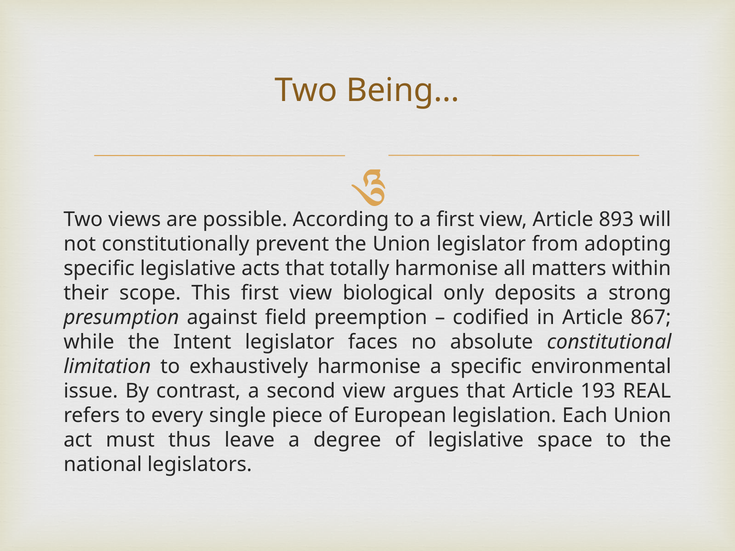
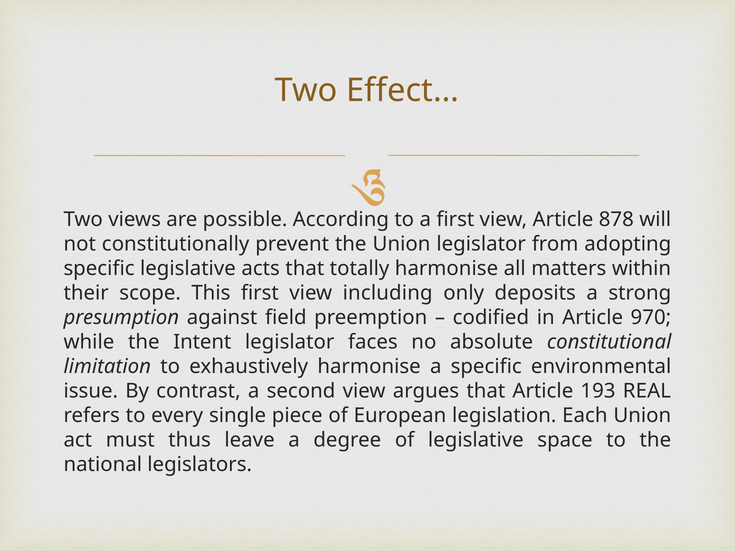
Being…: Being… -> Effect… (403, 90)
893: 893 -> 878 (616, 220)
biological: biological -> including (388, 293)
867: 867 -> 970 (651, 318)
